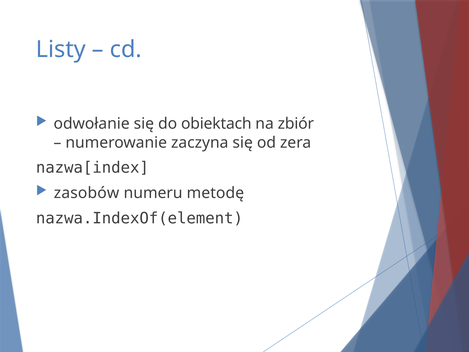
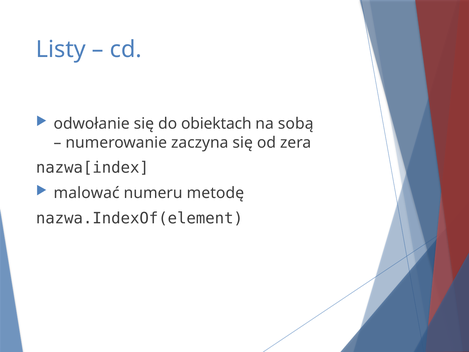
zbiór: zbiór -> sobą (296, 124)
zasobów: zasobów -> malować (87, 193)
